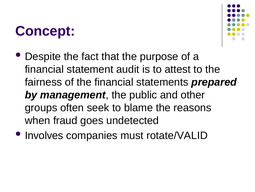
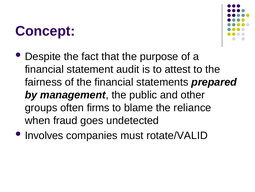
seek: seek -> firms (98, 107)
reasons: reasons -> reliance (192, 107)
